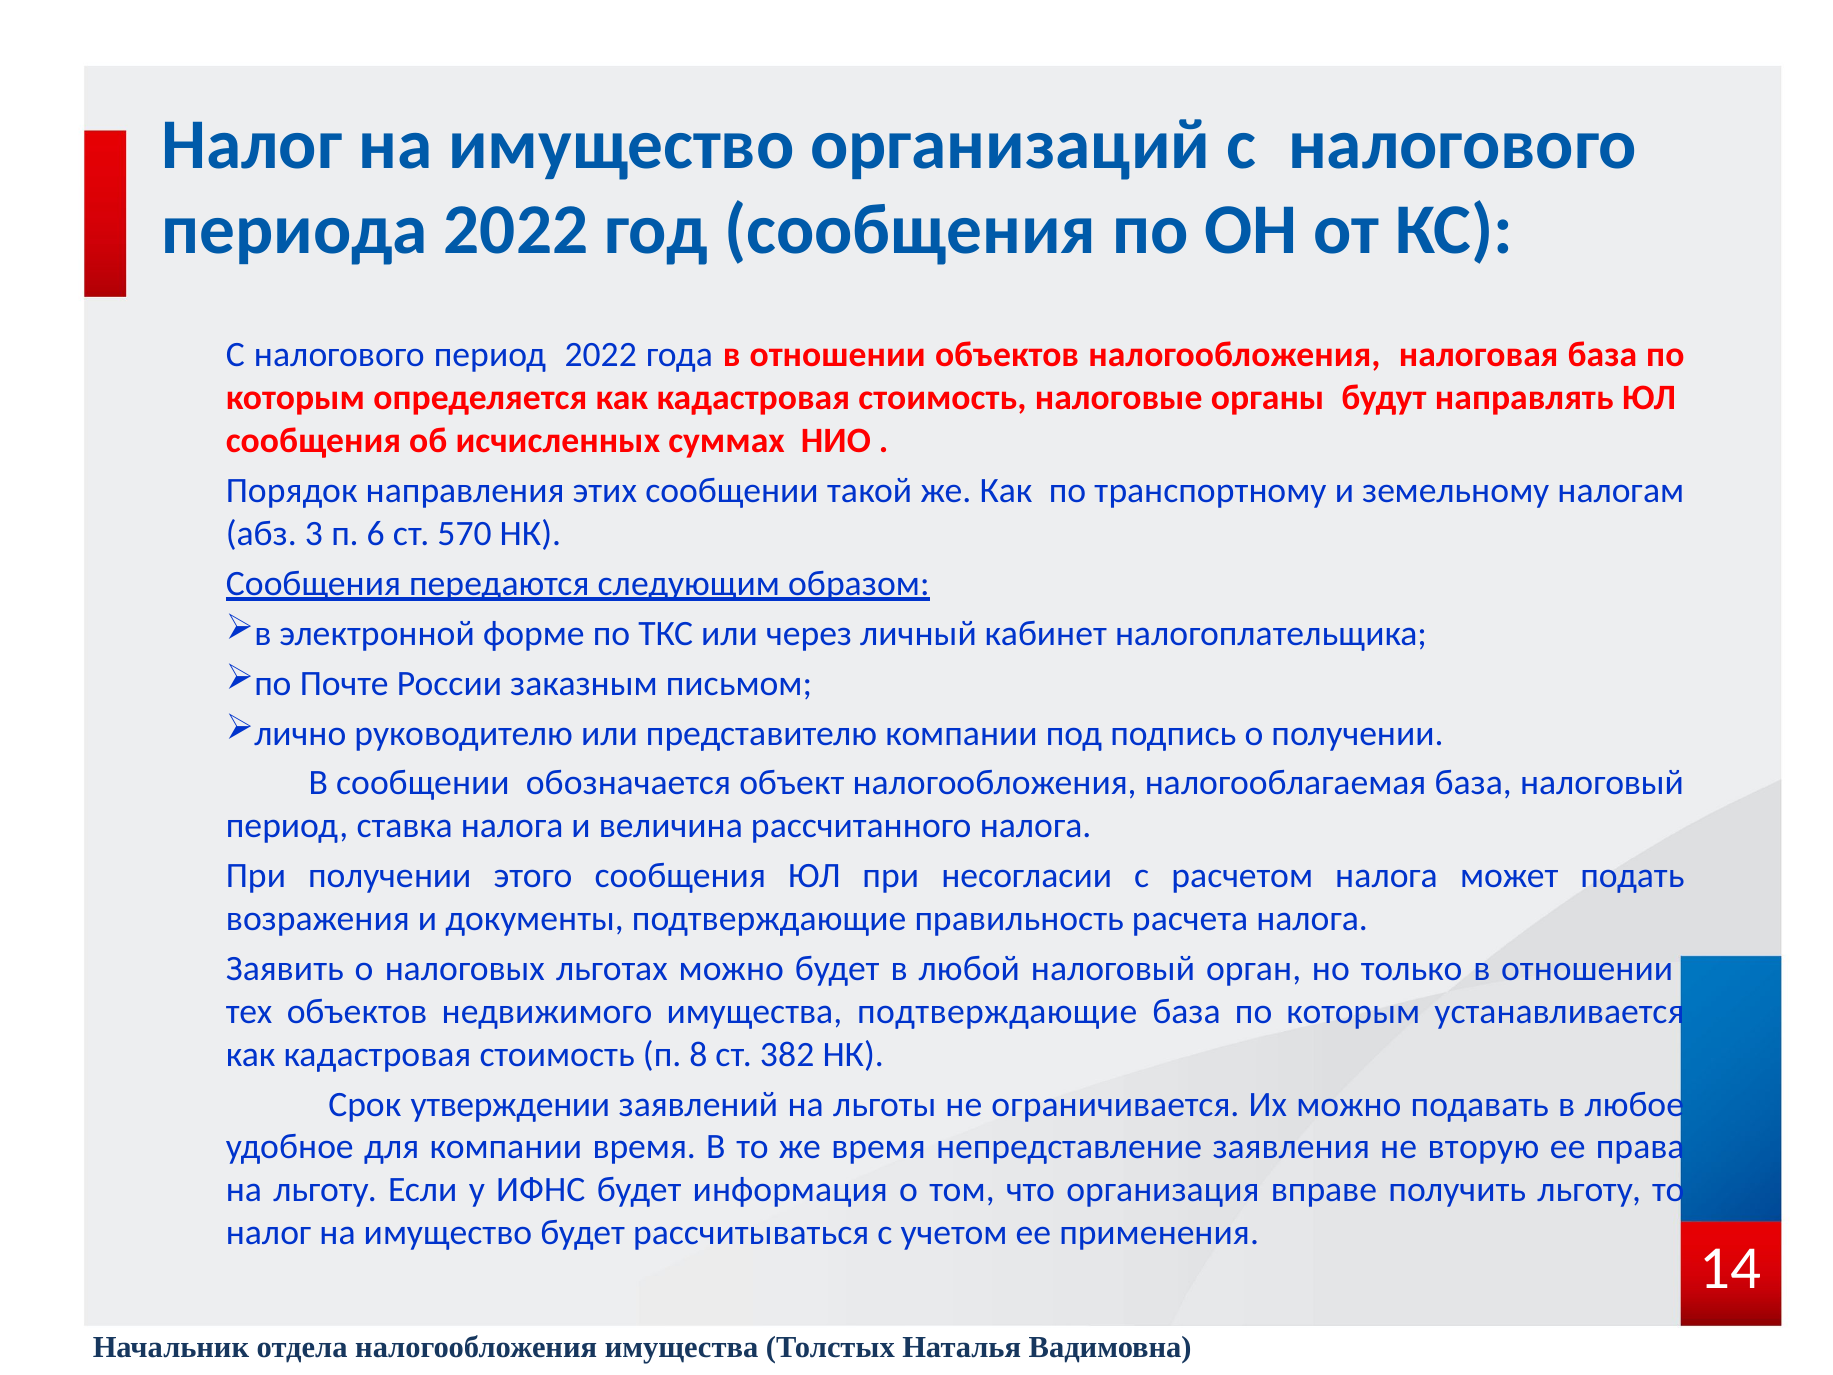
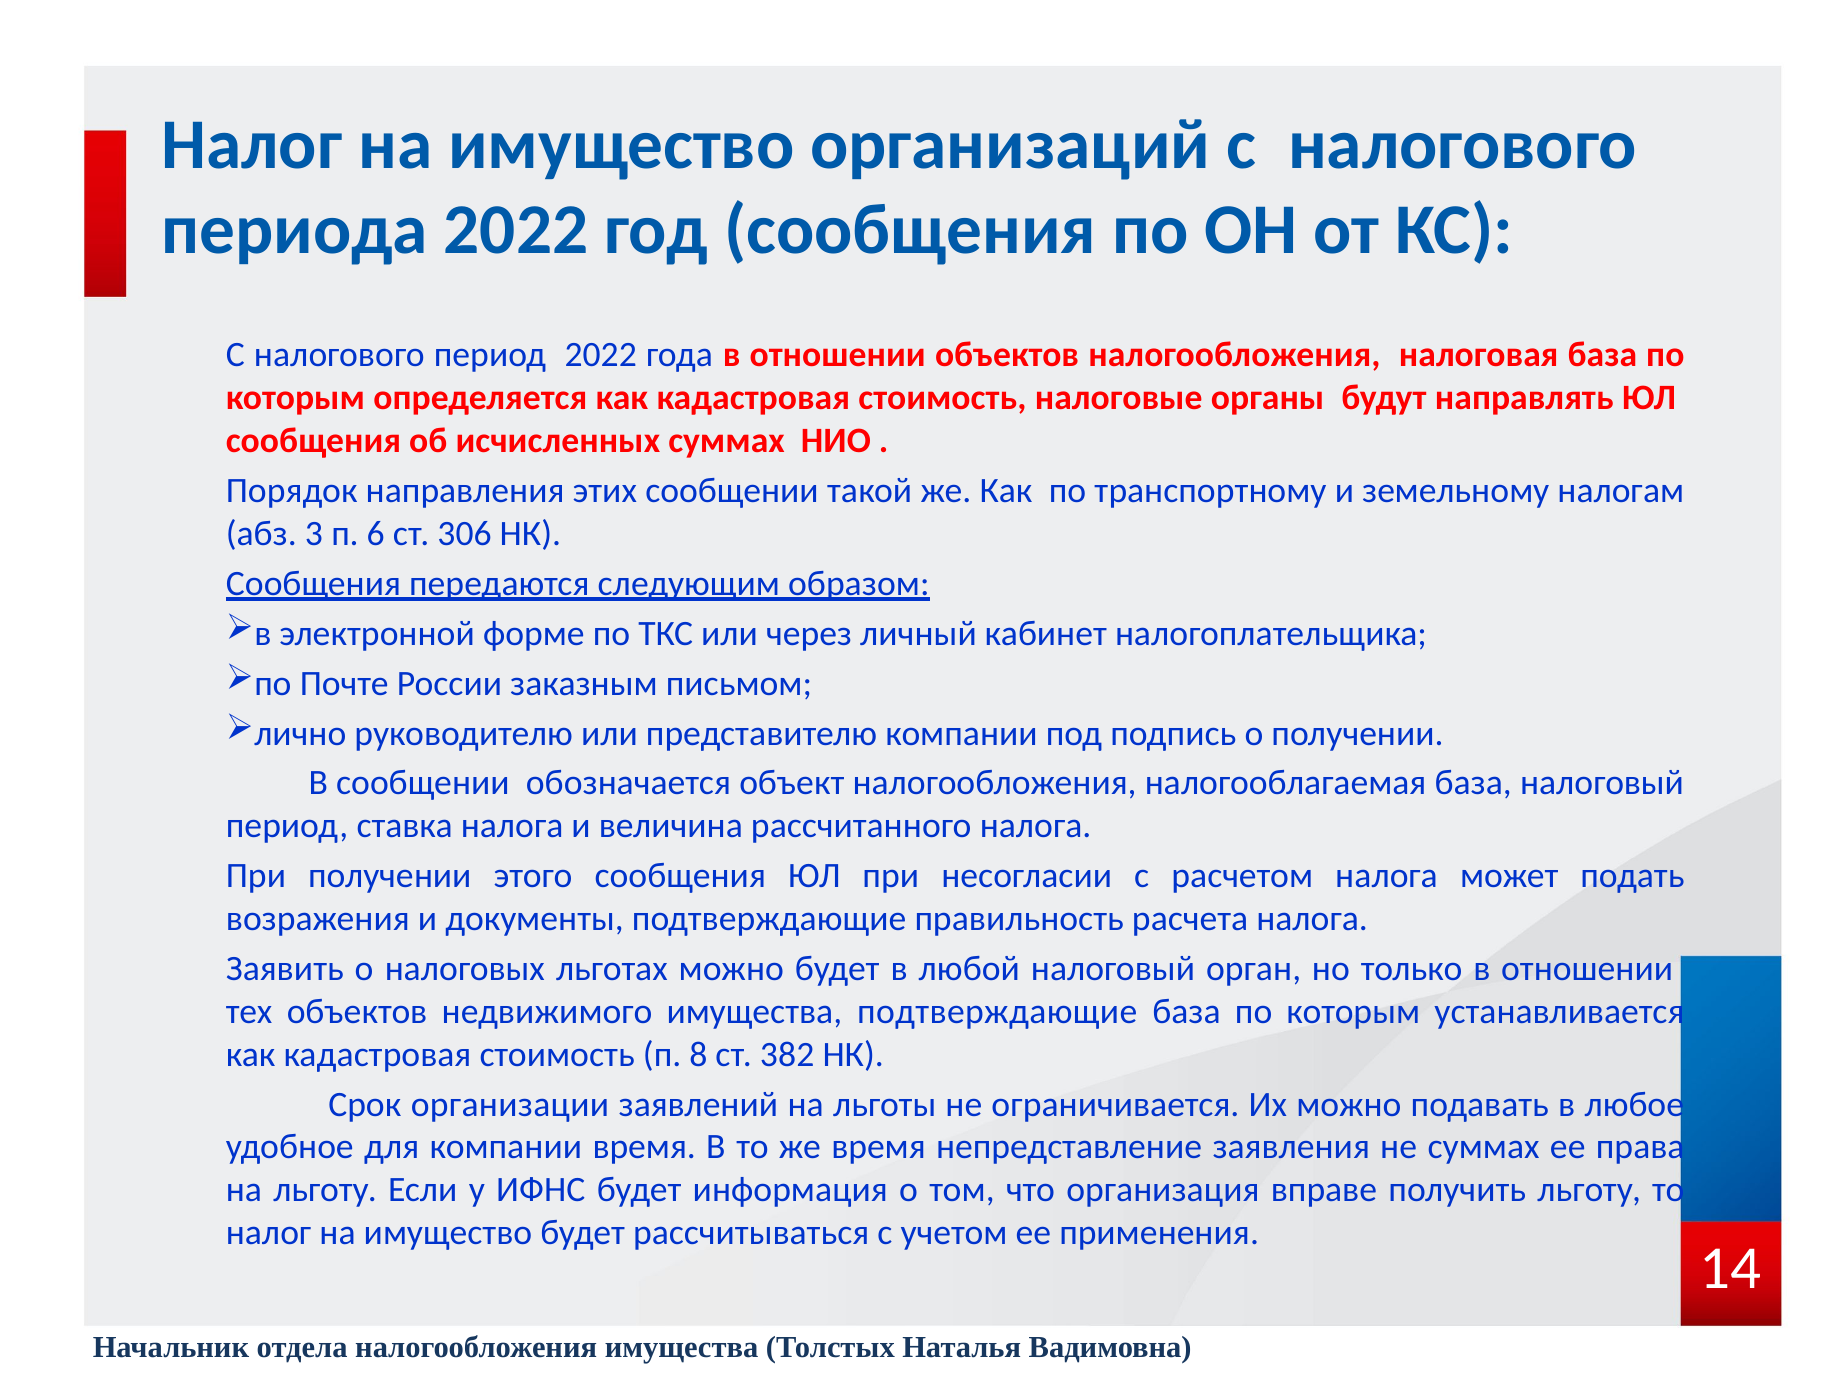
570: 570 -> 306 (465, 533)
утверждении: утверждении -> организации (510, 1104)
не вторую: вторую -> суммах (1484, 1147)
